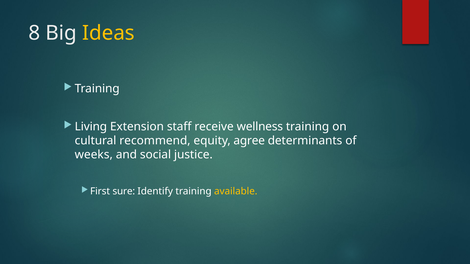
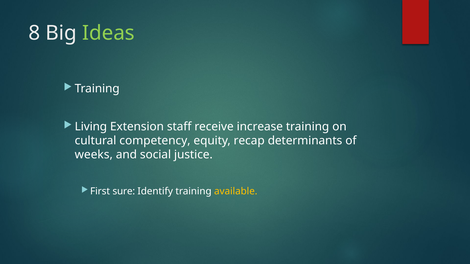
Ideas colour: yellow -> light green (108, 33)
wellness: wellness -> increase (260, 127)
recommend: recommend -> competency (155, 141)
agree: agree -> recap (249, 141)
